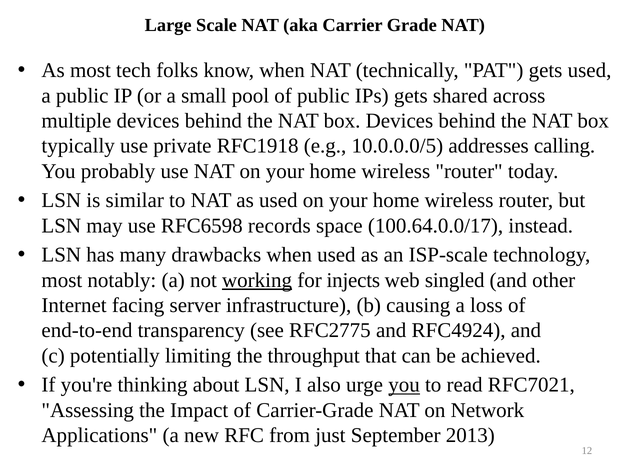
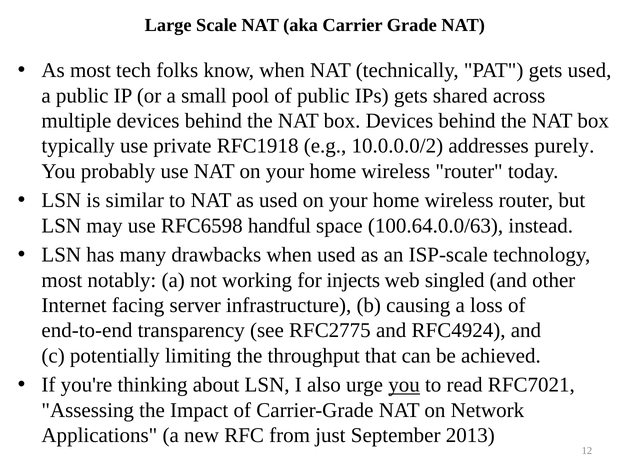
10.0.0.0/5: 10.0.0.0/5 -> 10.0.0.0/2 (397, 146)
calling: calling -> purely (564, 146)
records: records -> handful (279, 226)
100.64.0.0/17: 100.64.0.0/17 -> 100.64.0.0/63 (436, 226)
working underline: present -> none (257, 280)
